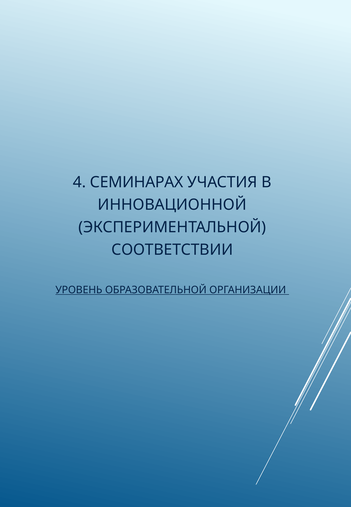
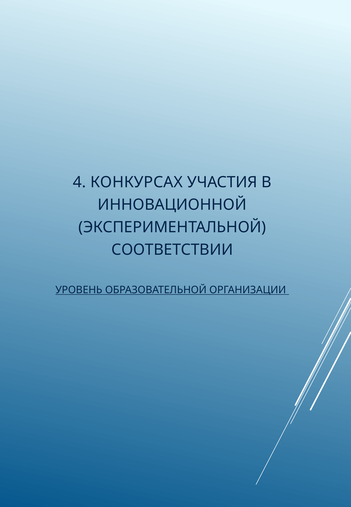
СЕМИНАРАХ: СЕМИНАРАХ -> КОНКУРСАХ (137, 182)
